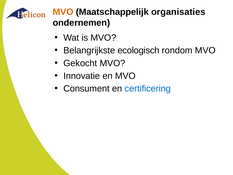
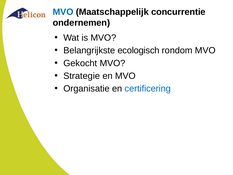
MVO colour: orange -> blue (63, 12)
organisaties: organisaties -> concurrentie (178, 12)
Innovatie: Innovatie -> Strategie (82, 76)
Consument: Consument -> Organisatie (86, 89)
